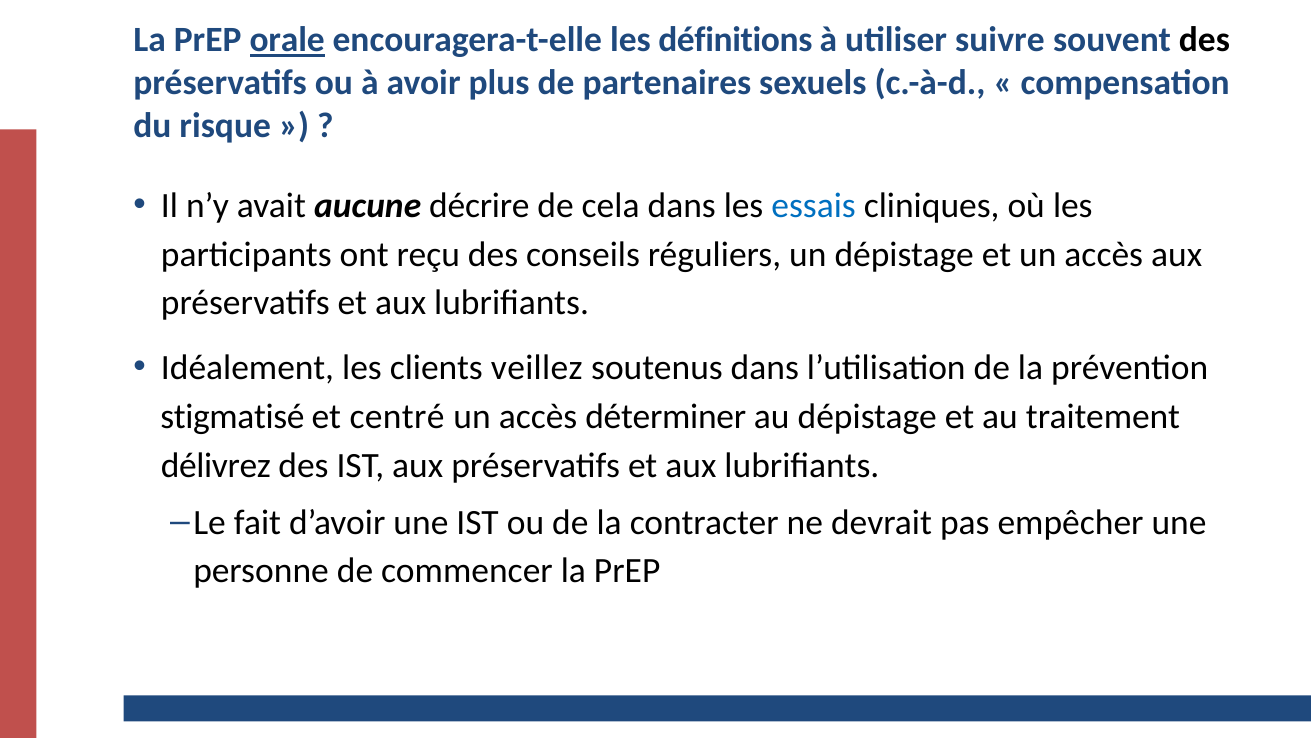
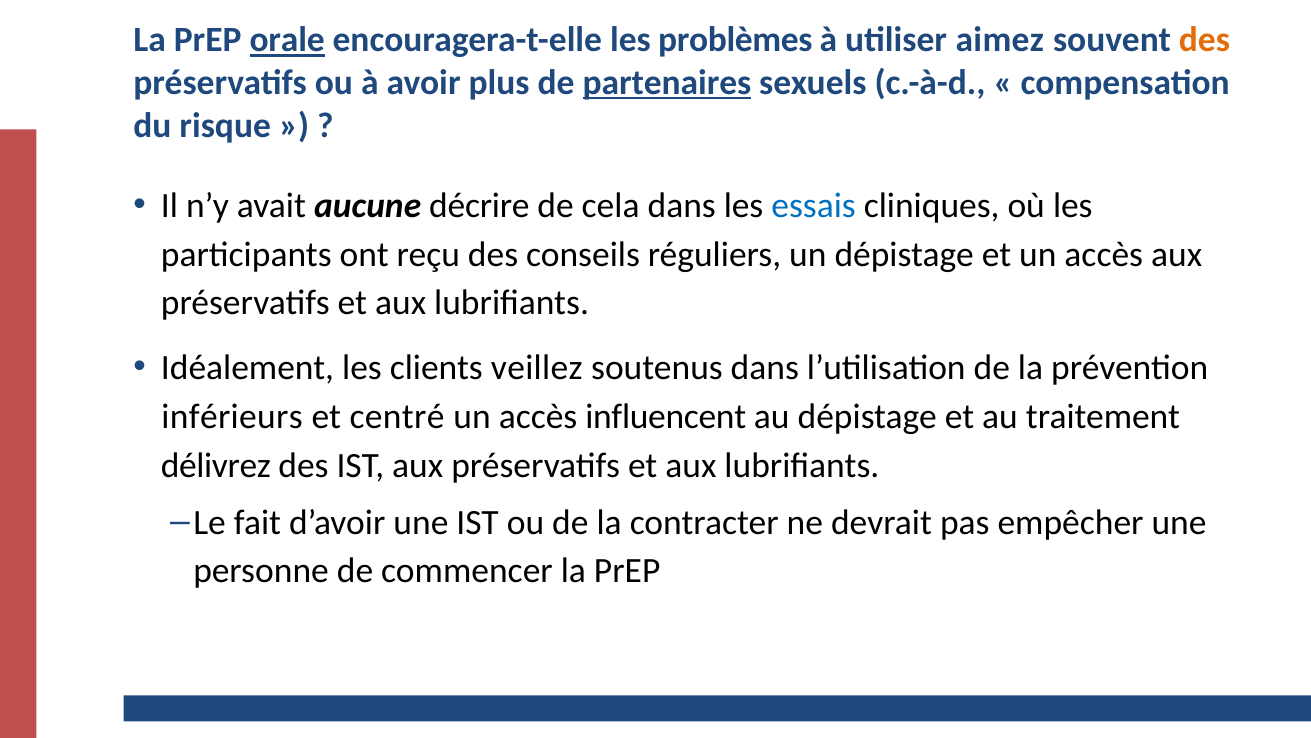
définitions: définitions -> problèmes (735, 40)
suivre: suivre -> aimez (1000, 40)
des colour: black -> orange (1204, 40)
partenaires underline: none -> present (667, 83)
stigmatisé: stigmatisé -> inférieurs (232, 416)
déterminer: déterminer -> influencent (666, 416)
